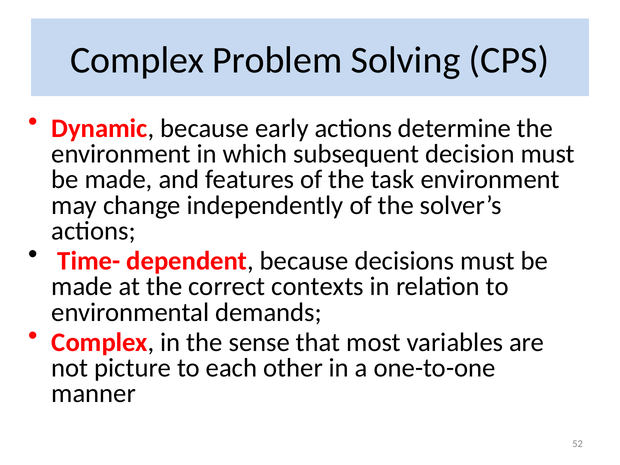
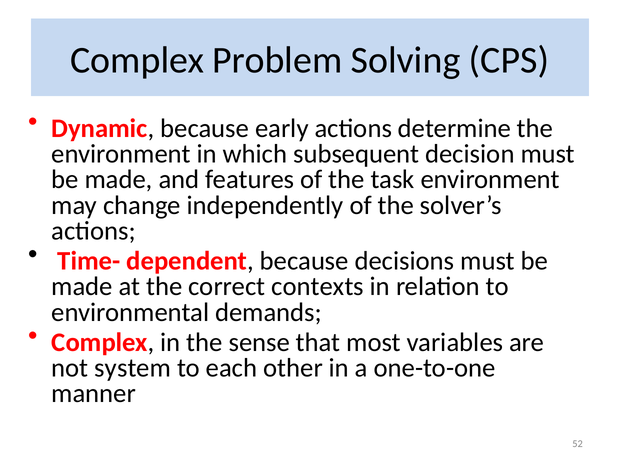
picture: picture -> system (133, 368)
